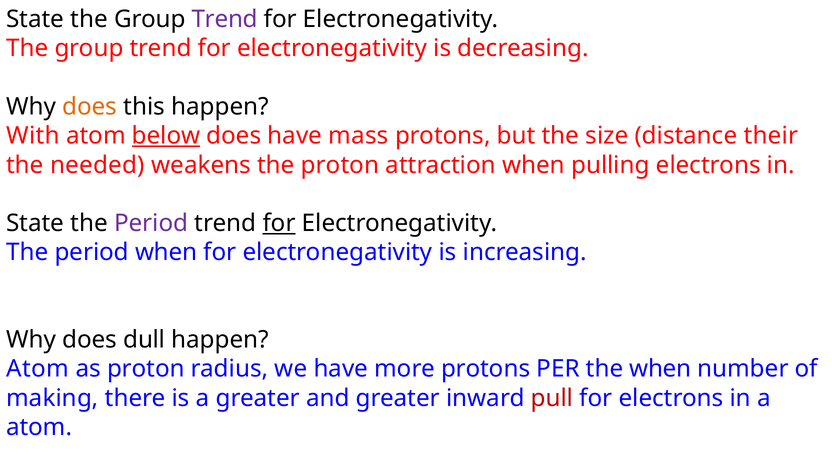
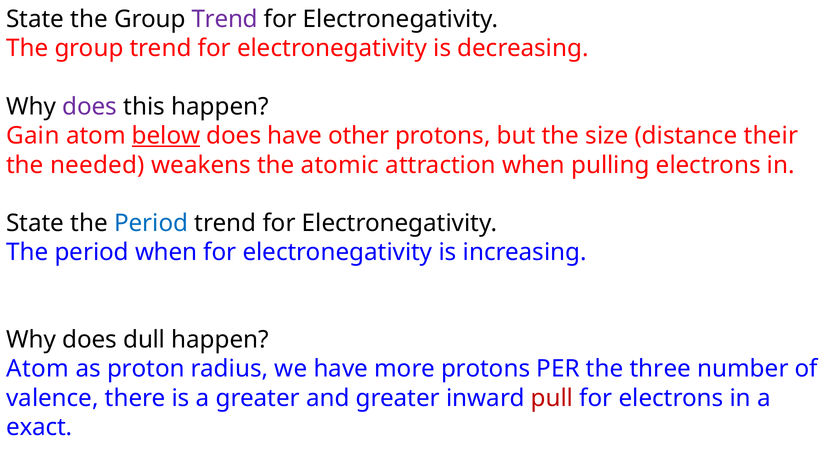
does colour: orange -> purple (90, 107)
With: With -> Gain (33, 136)
mass: mass -> other (359, 136)
the proton: proton -> atomic (340, 165)
Period colour: purple -> blue (151, 223)
for underline: present -> none (279, 223)
the when: when -> three (660, 369)
making: making -> valence (52, 398)
atom: atom -> exact (39, 427)
